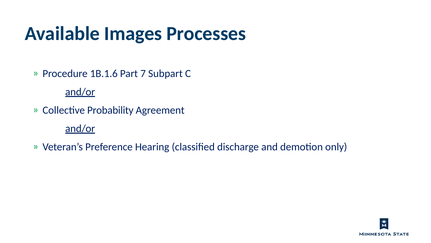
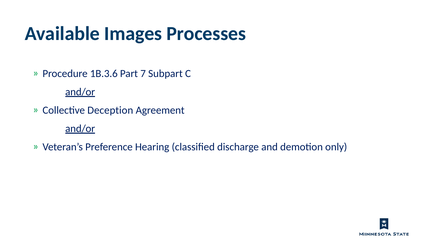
1B.1.6: 1B.1.6 -> 1B.3.6 (104, 73)
Probability: Probability -> Deception (110, 110)
